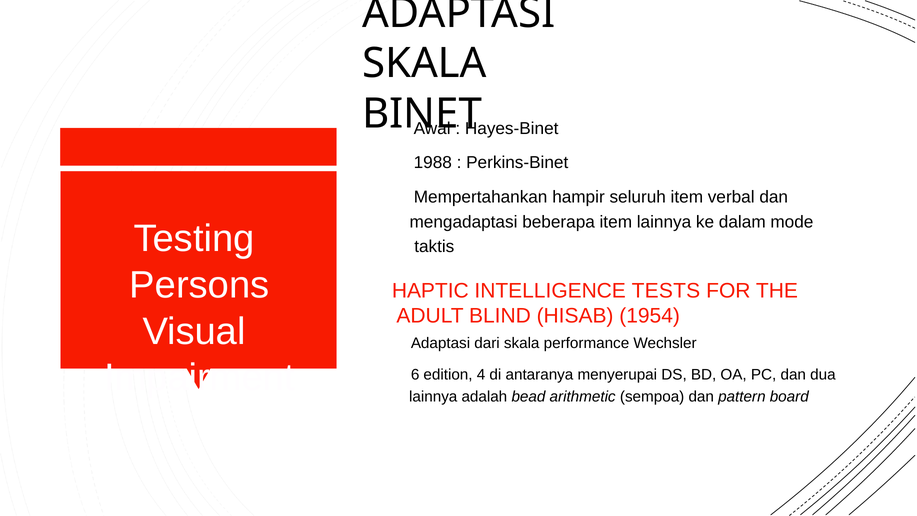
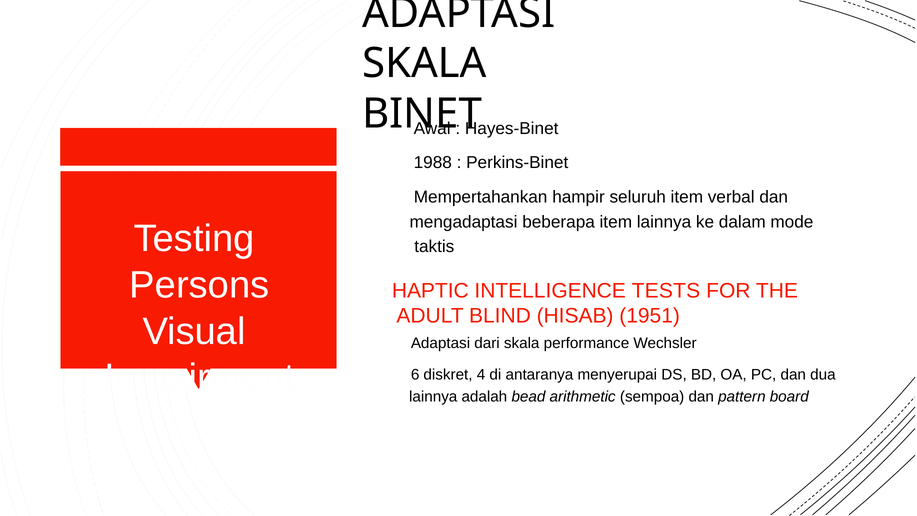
1954: 1954 -> 1951 (650, 316)
edition: edition -> diskret (448, 375)
